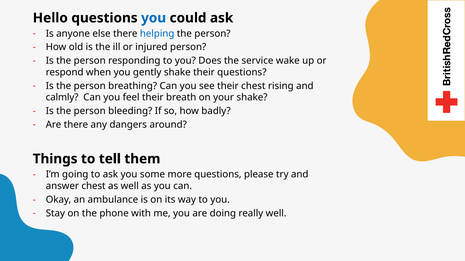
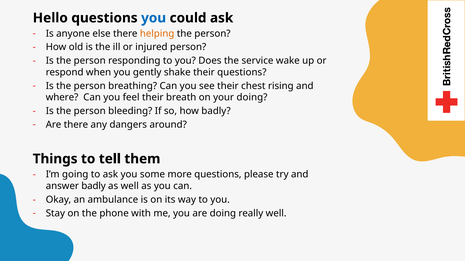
helping colour: blue -> orange (157, 34)
calmly: calmly -> where (62, 98)
your shake: shake -> doing (252, 98)
answer chest: chest -> badly (94, 186)
